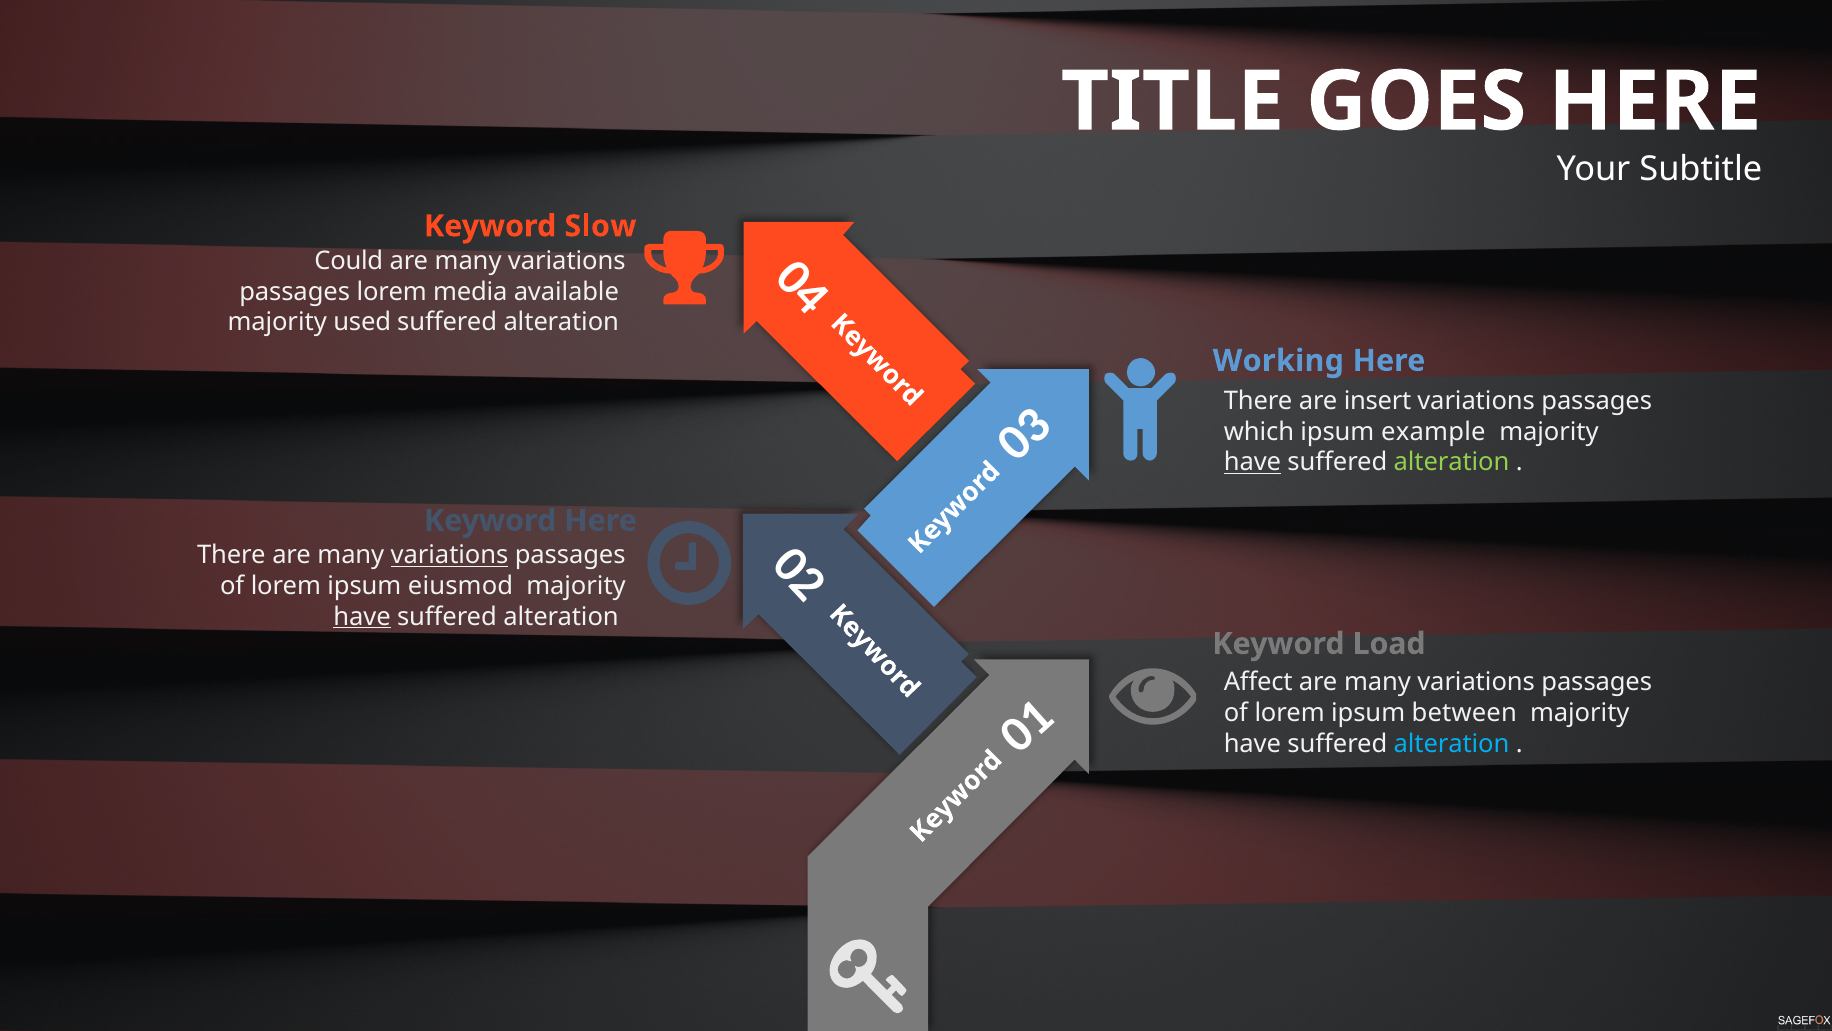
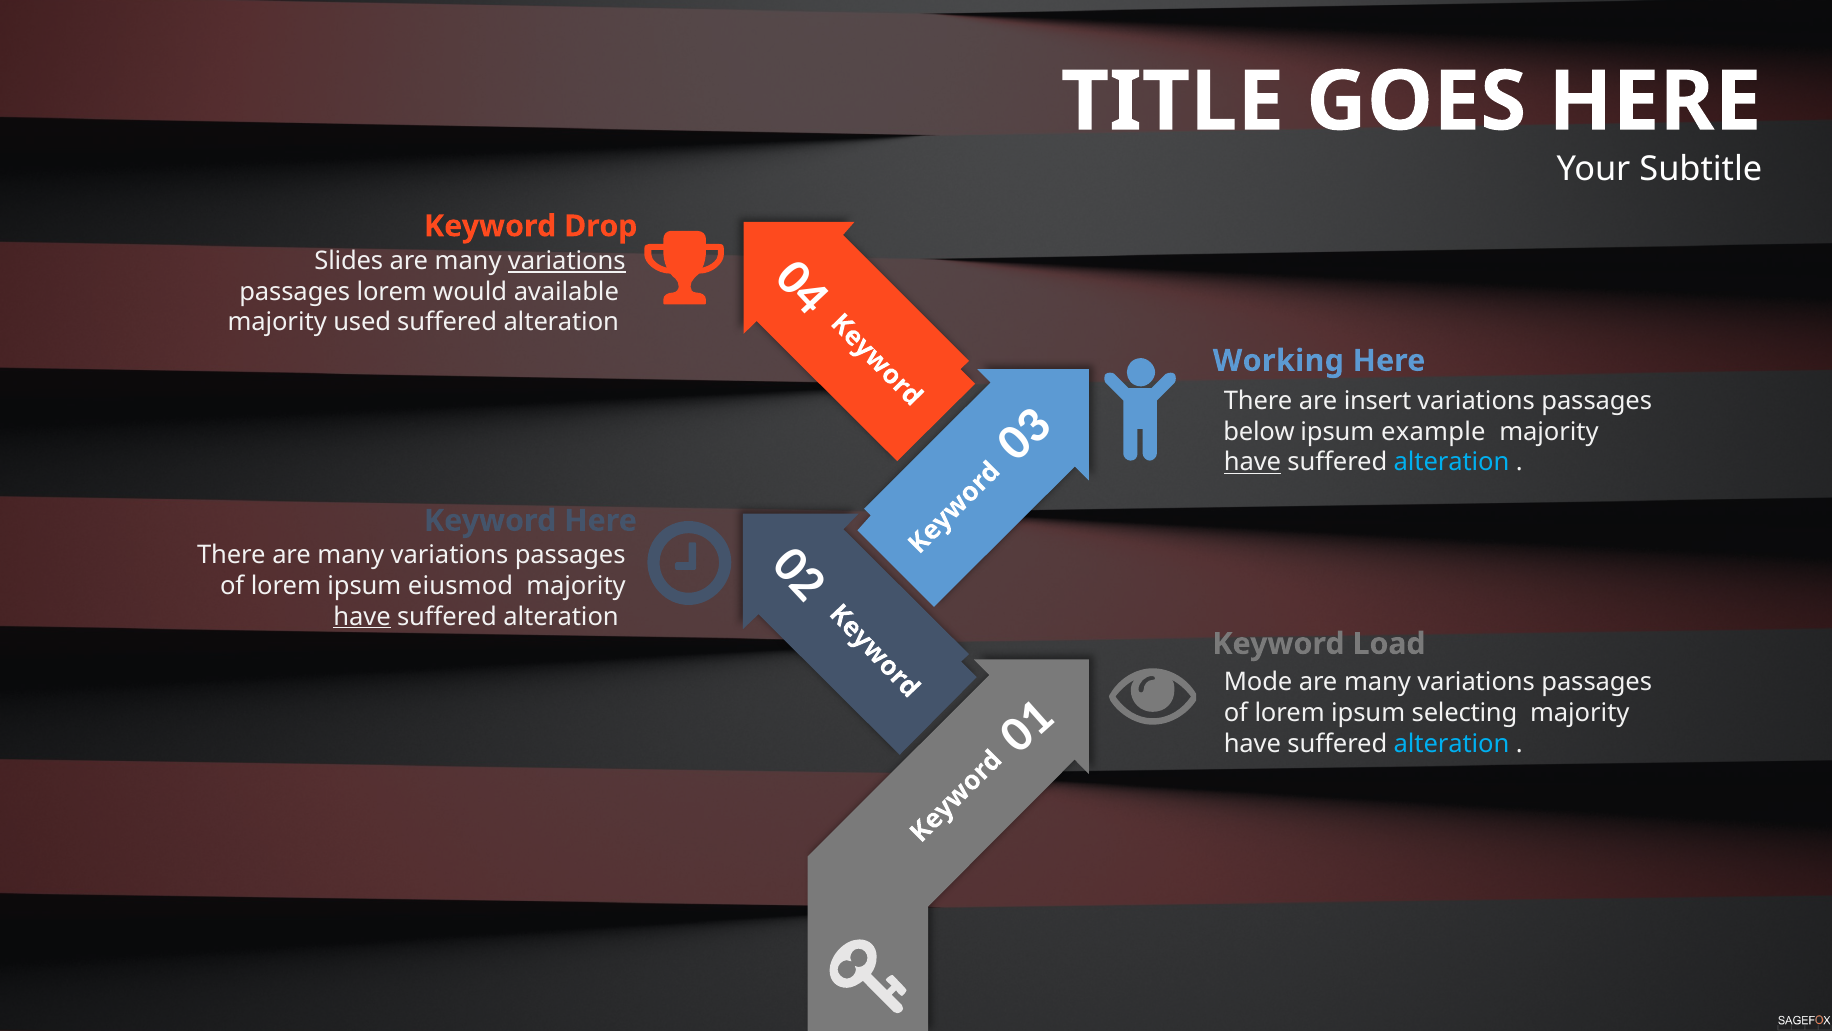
Slow: Slow -> Drop (601, 226)
Could: Could -> Slides (349, 261)
variations underline: none -> present (567, 261)
media: media -> would (470, 291)
which: which -> below (1259, 432)
alteration colour: light green -> light blue (1452, 462)
variations underline: present -> none (450, 555)
Affect: Affect -> Mode (1258, 682)
between: between -> selecting (1465, 713)
